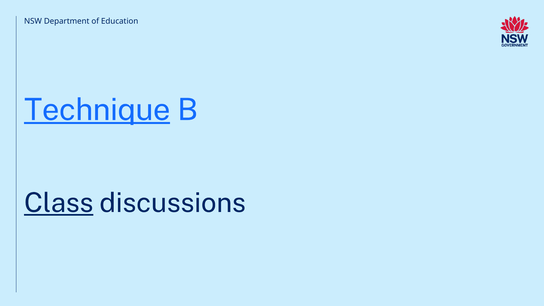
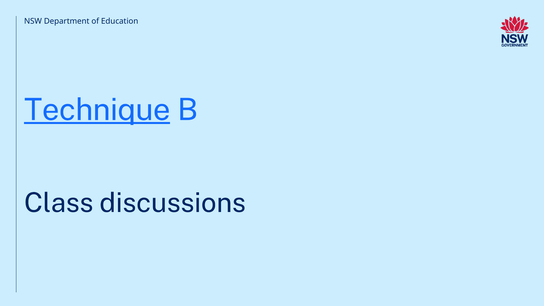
Class underline: present -> none (59, 203)
